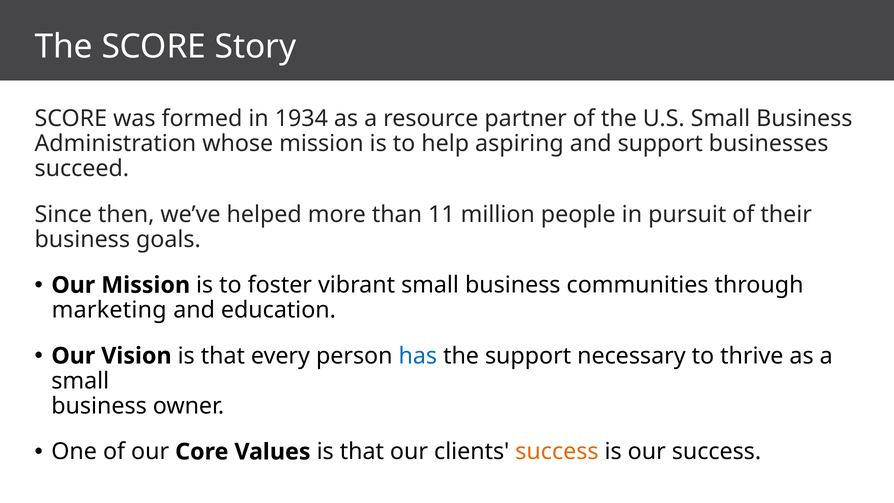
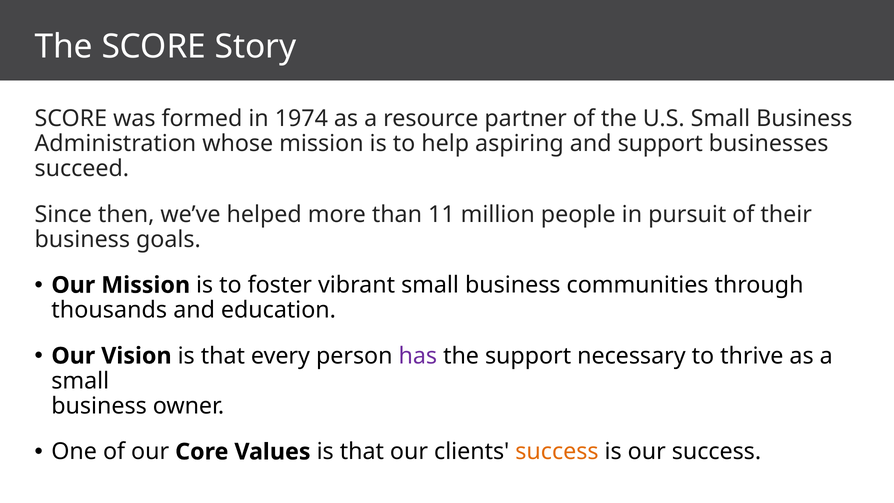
1934: 1934 -> 1974 (301, 118)
marketing: marketing -> thousands (109, 310)
has colour: blue -> purple (418, 356)
